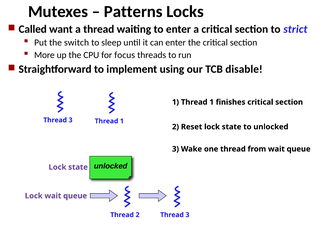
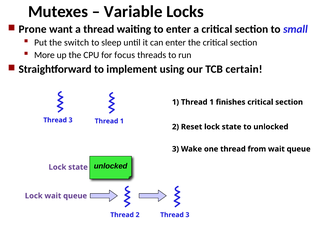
Patterns: Patterns -> Variable (133, 11)
Called: Called -> Prone (33, 29)
strict: strict -> small (295, 29)
disable: disable -> certain (244, 69)
